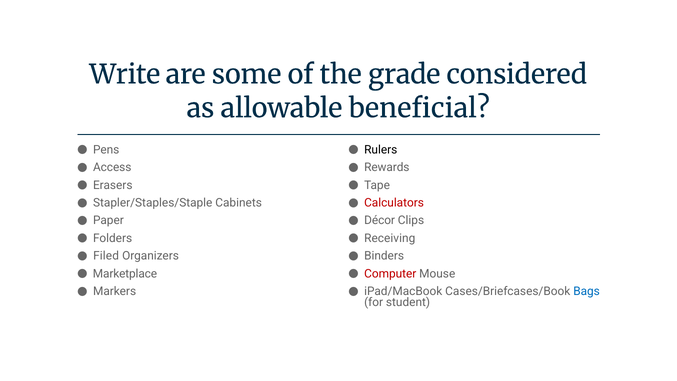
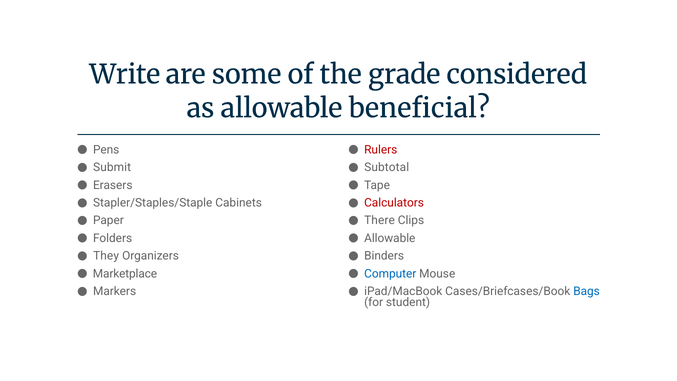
Rulers colour: black -> red (381, 150)
Access: Access -> Submit (112, 167)
Rewards: Rewards -> Subtotal (387, 167)
Décor: Décor -> There (379, 220)
Receiving: Receiving -> Allowable (390, 238)
Filed: Filed -> They (106, 256)
Computer colour: red -> blue (390, 274)
